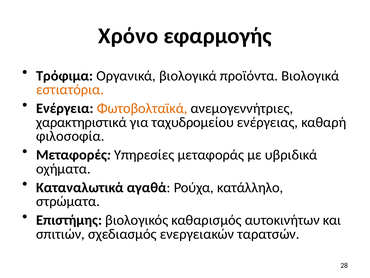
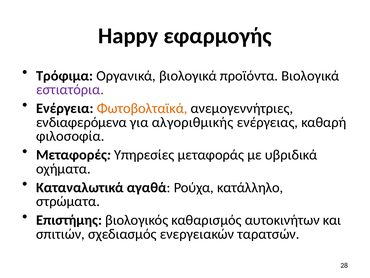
Χρόνο: Χρόνο -> Happy (128, 36)
εστιατόρια colour: orange -> purple (70, 89)
χαρακτηριστικά: χαρακτηριστικά -> ενδιαφερόμενα (81, 122)
ταχυδρομείου: ταχυδρομείου -> αλγοριθμικής (193, 122)
